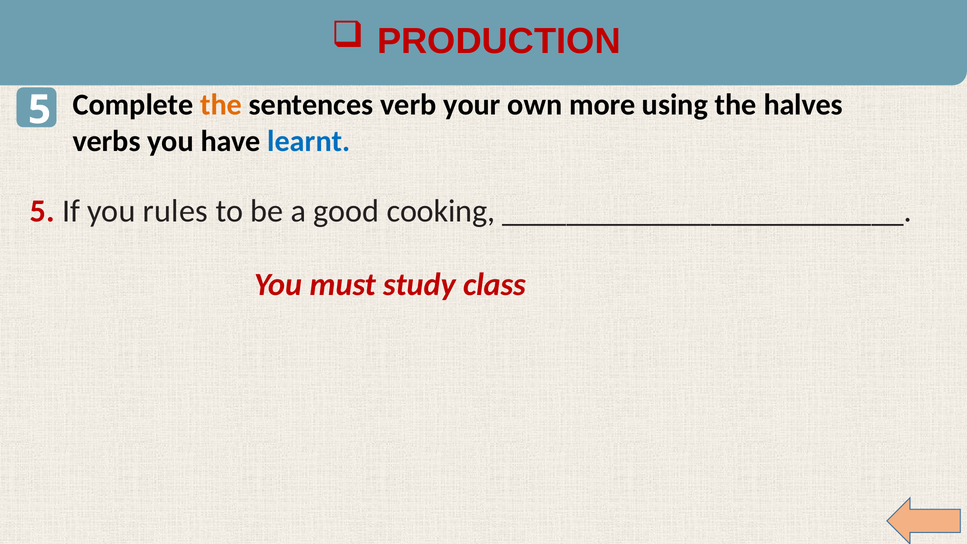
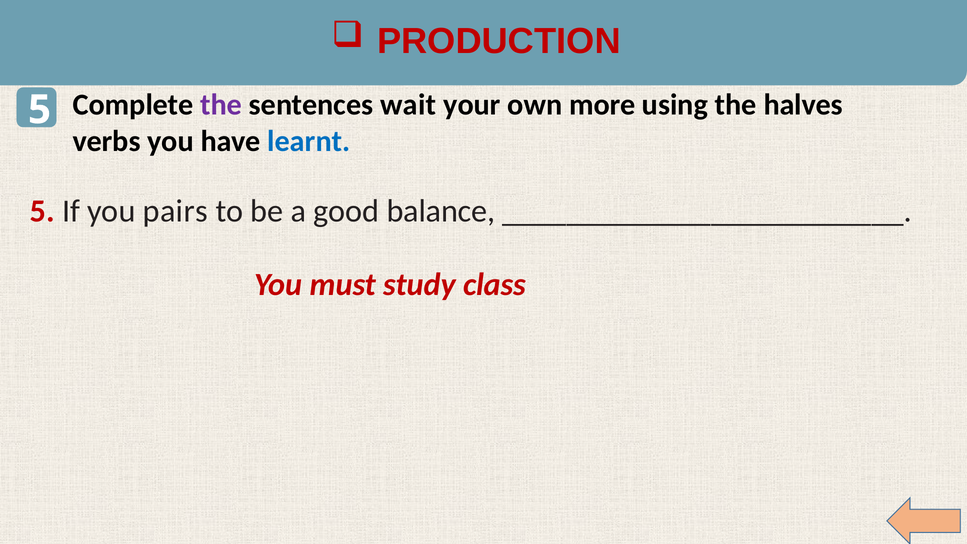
the colour: orange -> purple (221, 105)
verb: verb -> wait (408, 105)
rules: rules -> pairs (175, 211)
cooking: cooking -> balance (441, 211)
